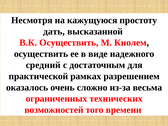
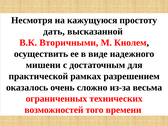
В.К Осуществить: Осуществить -> Вторичными (69, 43)
средний: средний -> мишени (43, 65)
